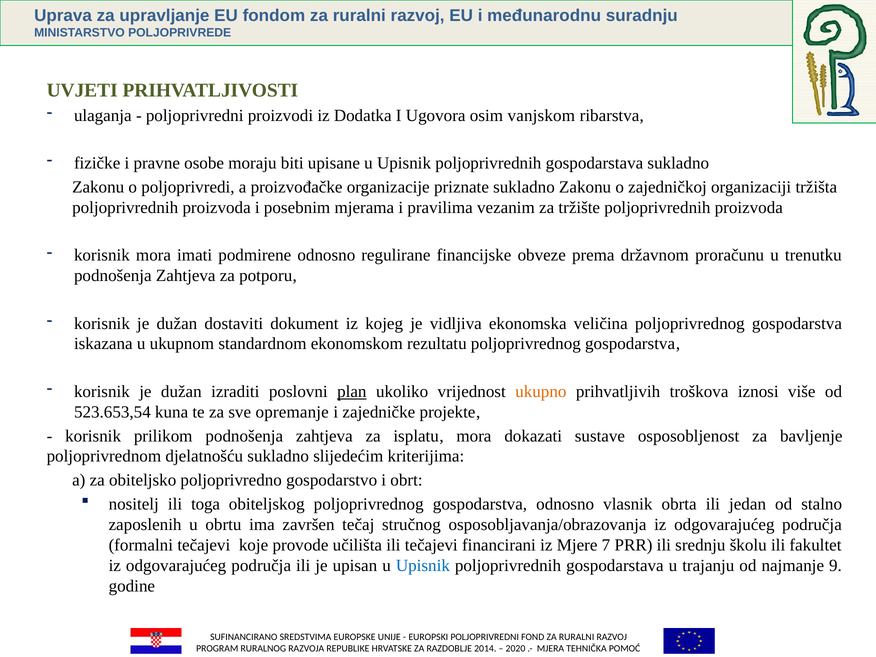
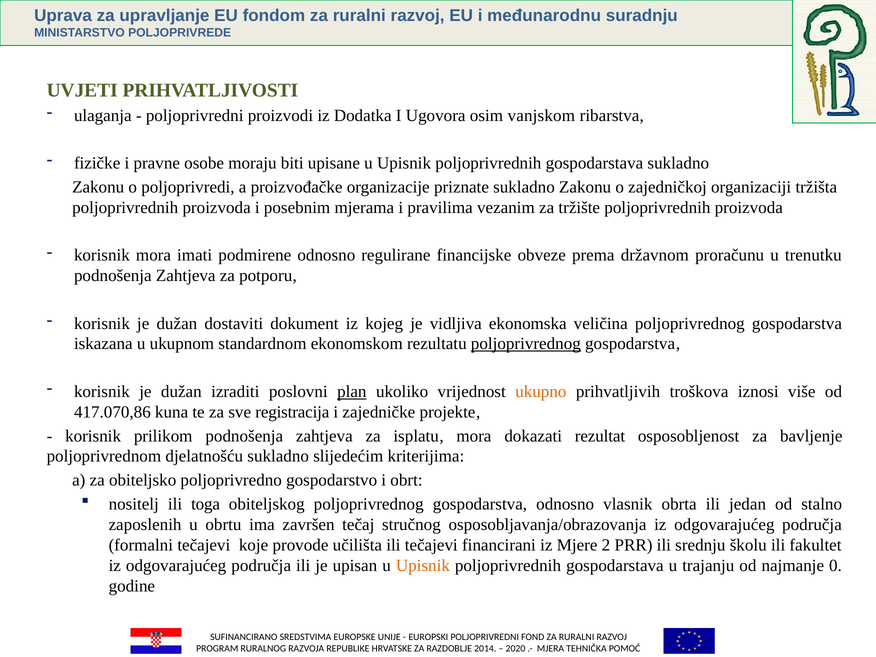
poljoprivrednog underline: none -> present (526, 344)
523.653,54: 523.653,54 -> 417.070,86 (112, 412)
opremanje: opremanje -> registracija (292, 412)
sustave: sustave -> rezultat (600, 436)
7: 7 -> 2 (606, 545)
Upisnik colour: blue -> orange (423, 565)
9: 9 -> 0 (835, 565)
